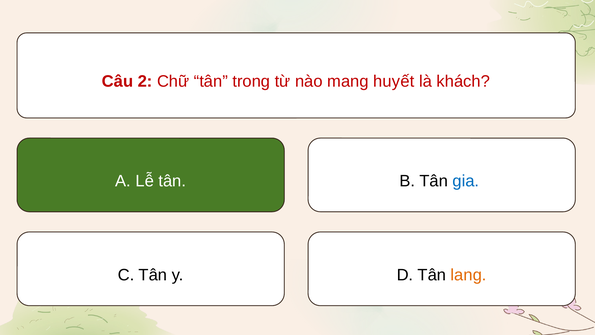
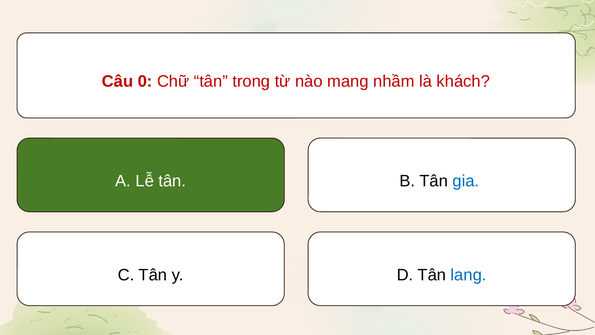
2: 2 -> 0 (145, 81)
huyết: huyết -> nhầm (394, 81)
lang colour: orange -> blue (469, 275)
